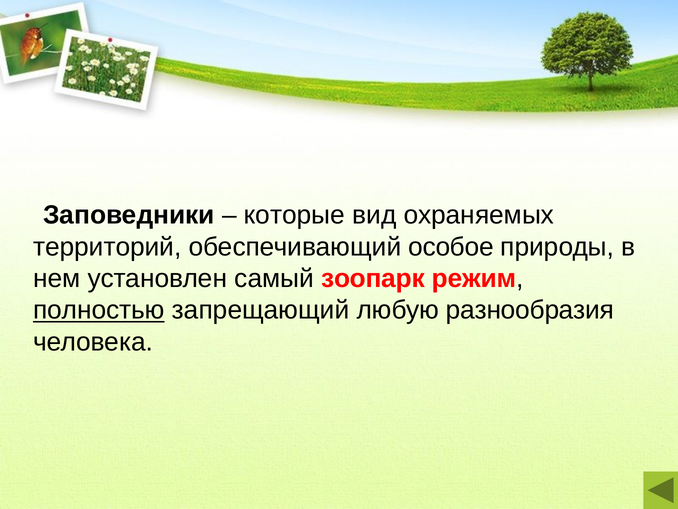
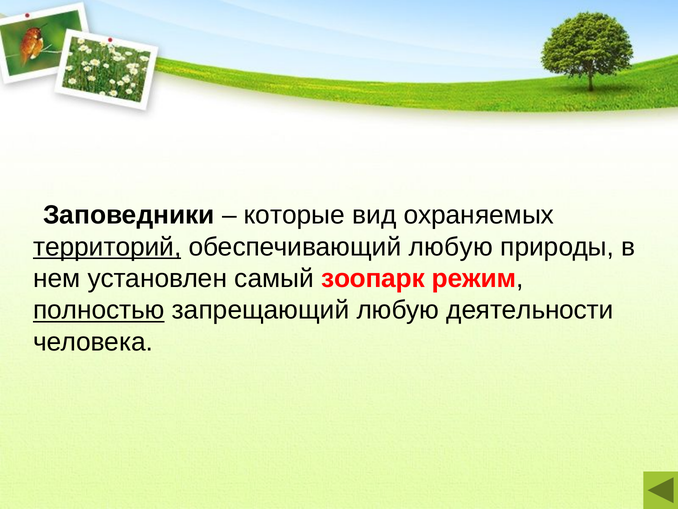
территорий underline: none -> present (107, 247)
обеспечивающий особое: особое -> любую (451, 247)
разнообразия: разнообразия -> деятельности (530, 310)
